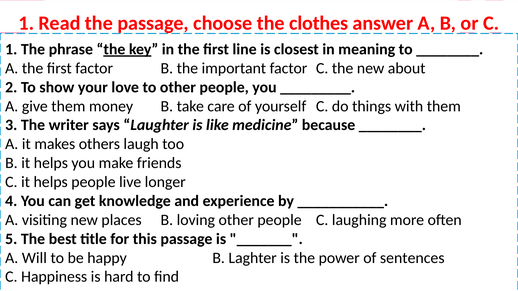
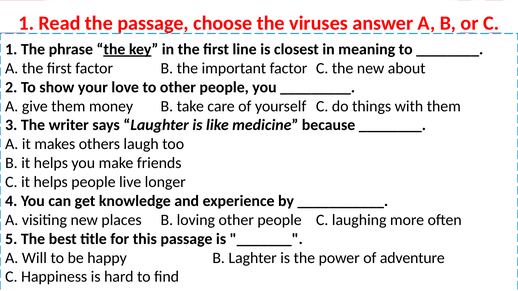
clothes: clothes -> viruses (319, 23)
sentences: sentences -> adventure (412, 258)
